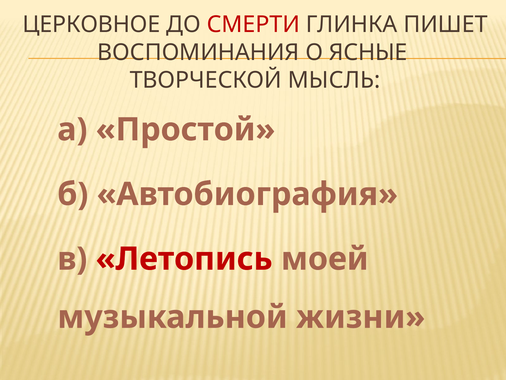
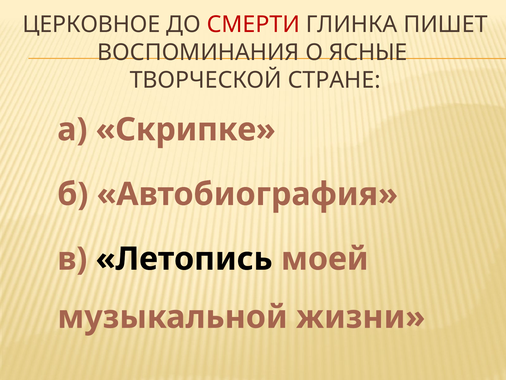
МЫСЛЬ: МЫСЛЬ -> СТРАНЕ (334, 80)
Простой: Простой -> Скрипке (186, 129)
Летопись colour: red -> black (184, 259)
